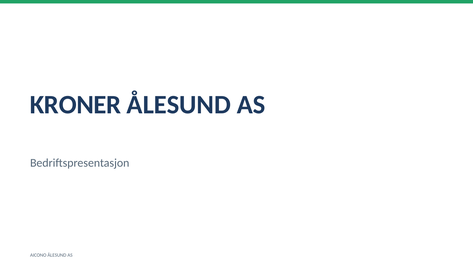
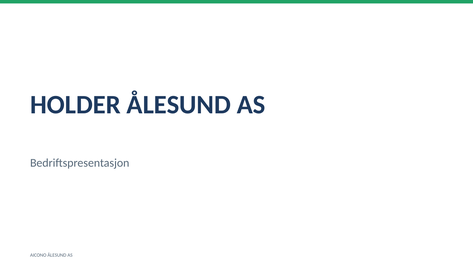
KRONER: KRONER -> HOLDER (75, 105)
